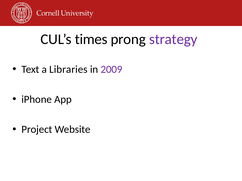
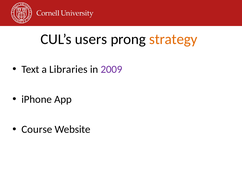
times: times -> users (91, 39)
strategy colour: purple -> orange (173, 39)
Project: Project -> Course (37, 130)
